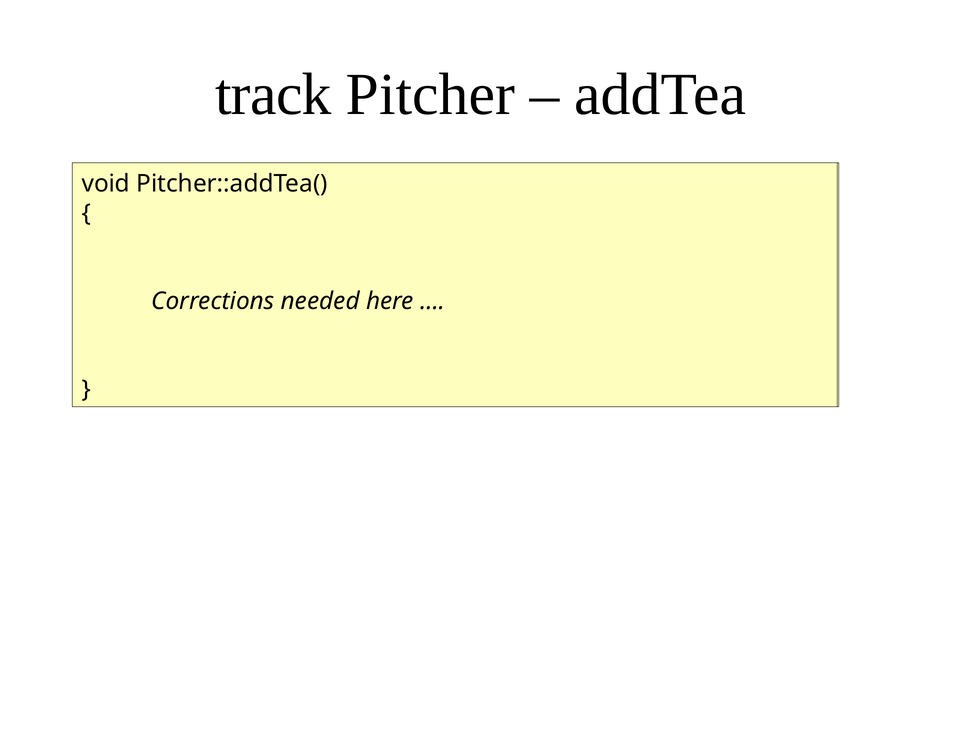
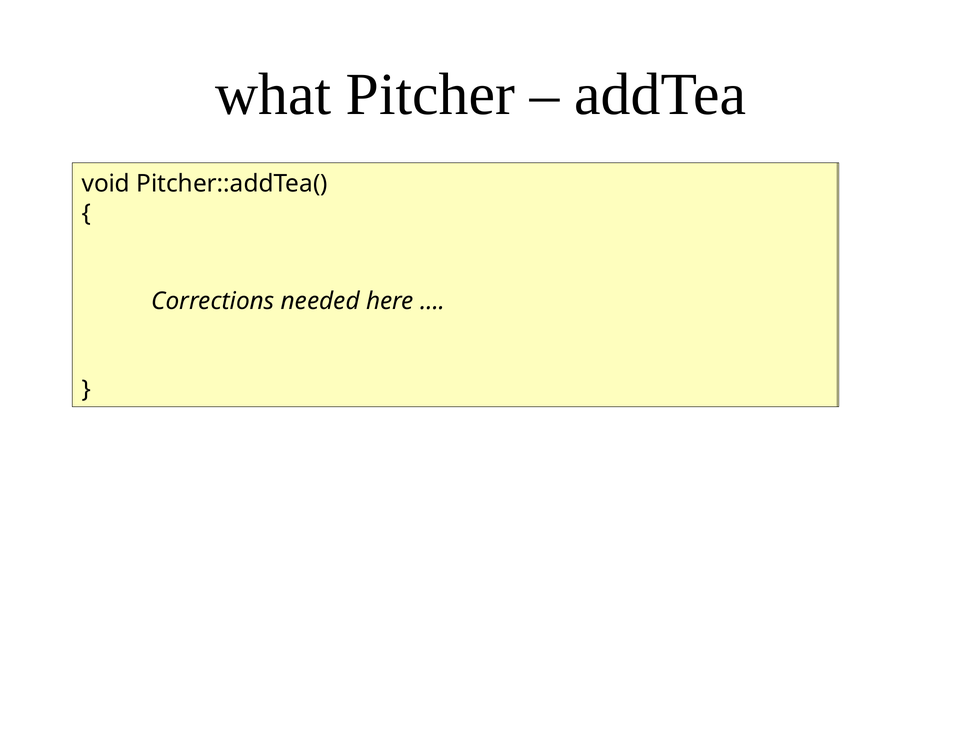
track: track -> what (273, 95)
